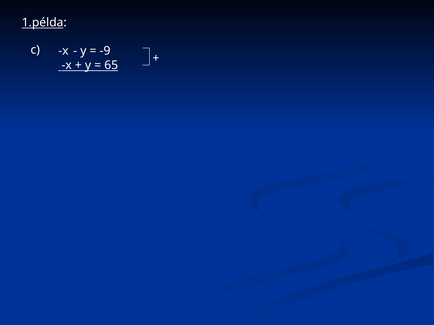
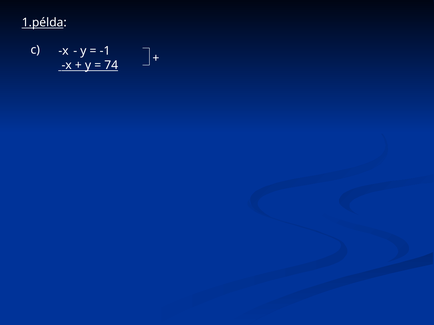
-9: -9 -> -1 (105, 51)
65: 65 -> 74 (111, 65)
